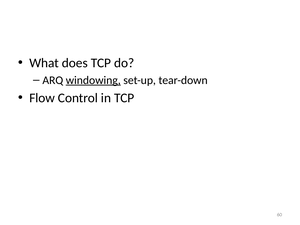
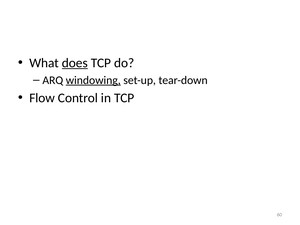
does underline: none -> present (75, 63)
